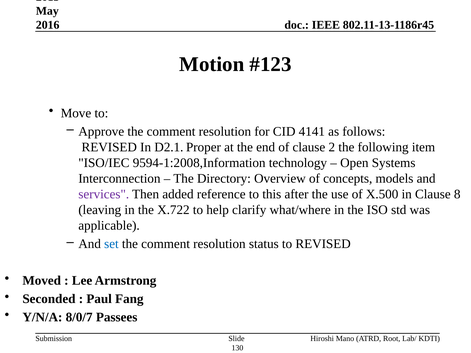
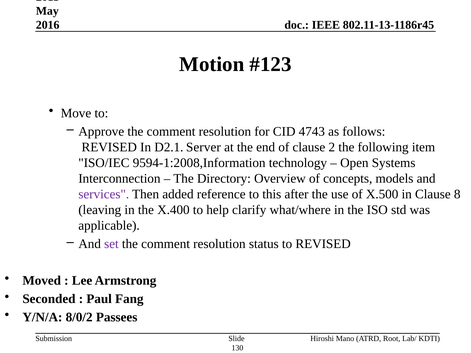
4141: 4141 -> 4743 (312, 132)
Proper: Proper -> Server (203, 147)
X.722: X.722 -> X.400 (173, 210)
set colour: blue -> purple (111, 244)
8/0/7: 8/0/7 -> 8/0/2 (79, 317)
